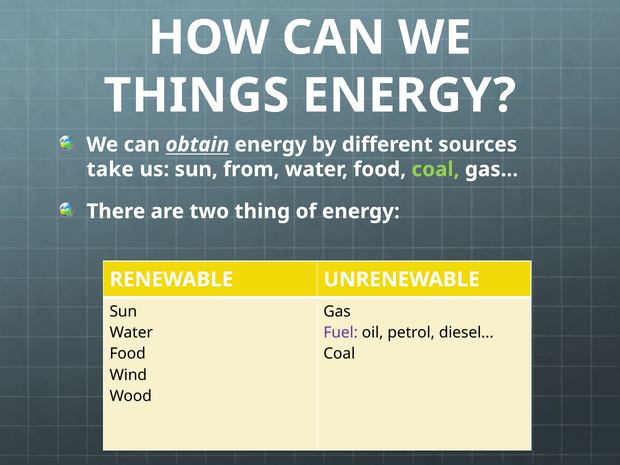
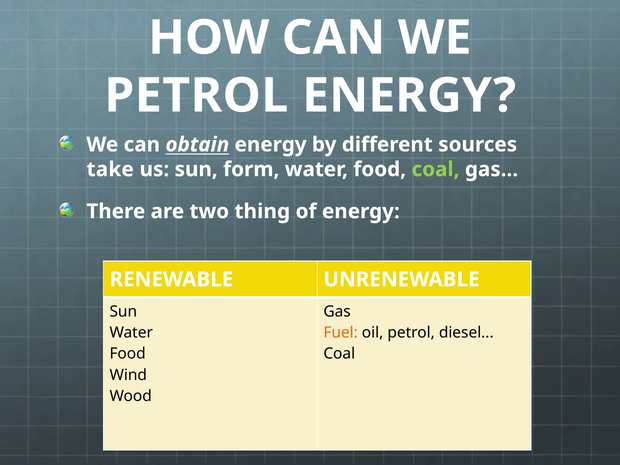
THINGS: THINGS -> PETROL (196, 96)
from: from -> form (251, 169)
Fuel colour: purple -> orange (341, 333)
